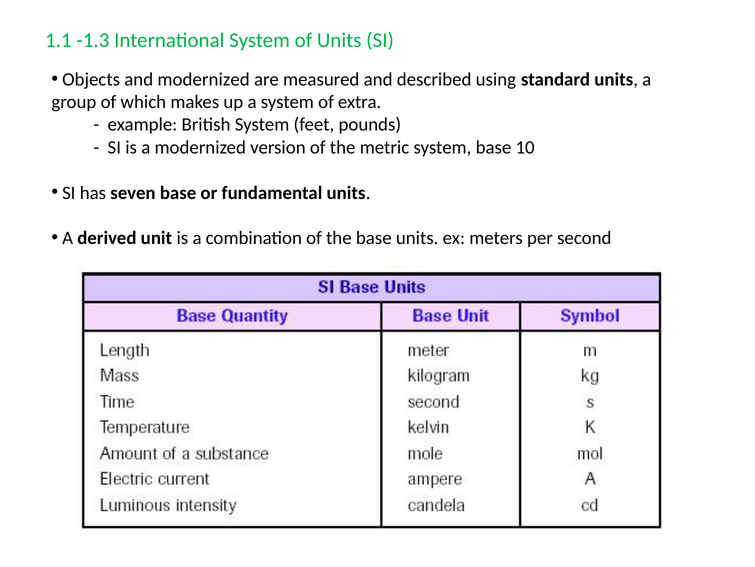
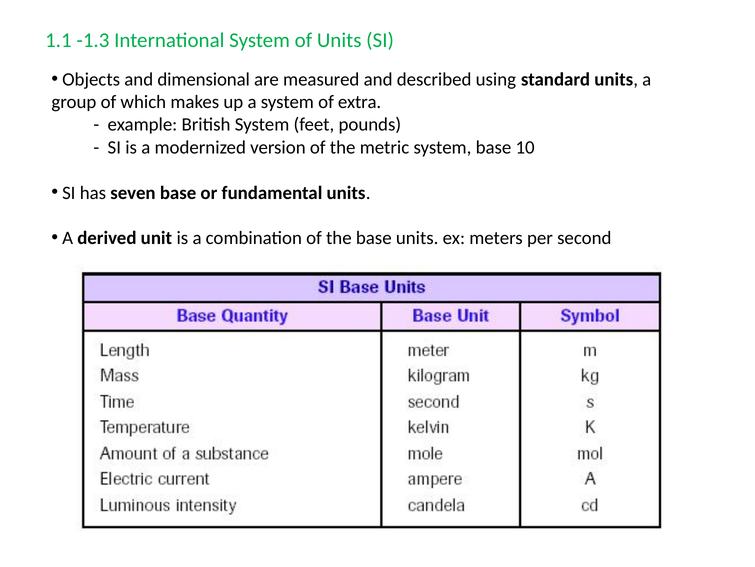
and modernized: modernized -> dimensional (204, 79)
